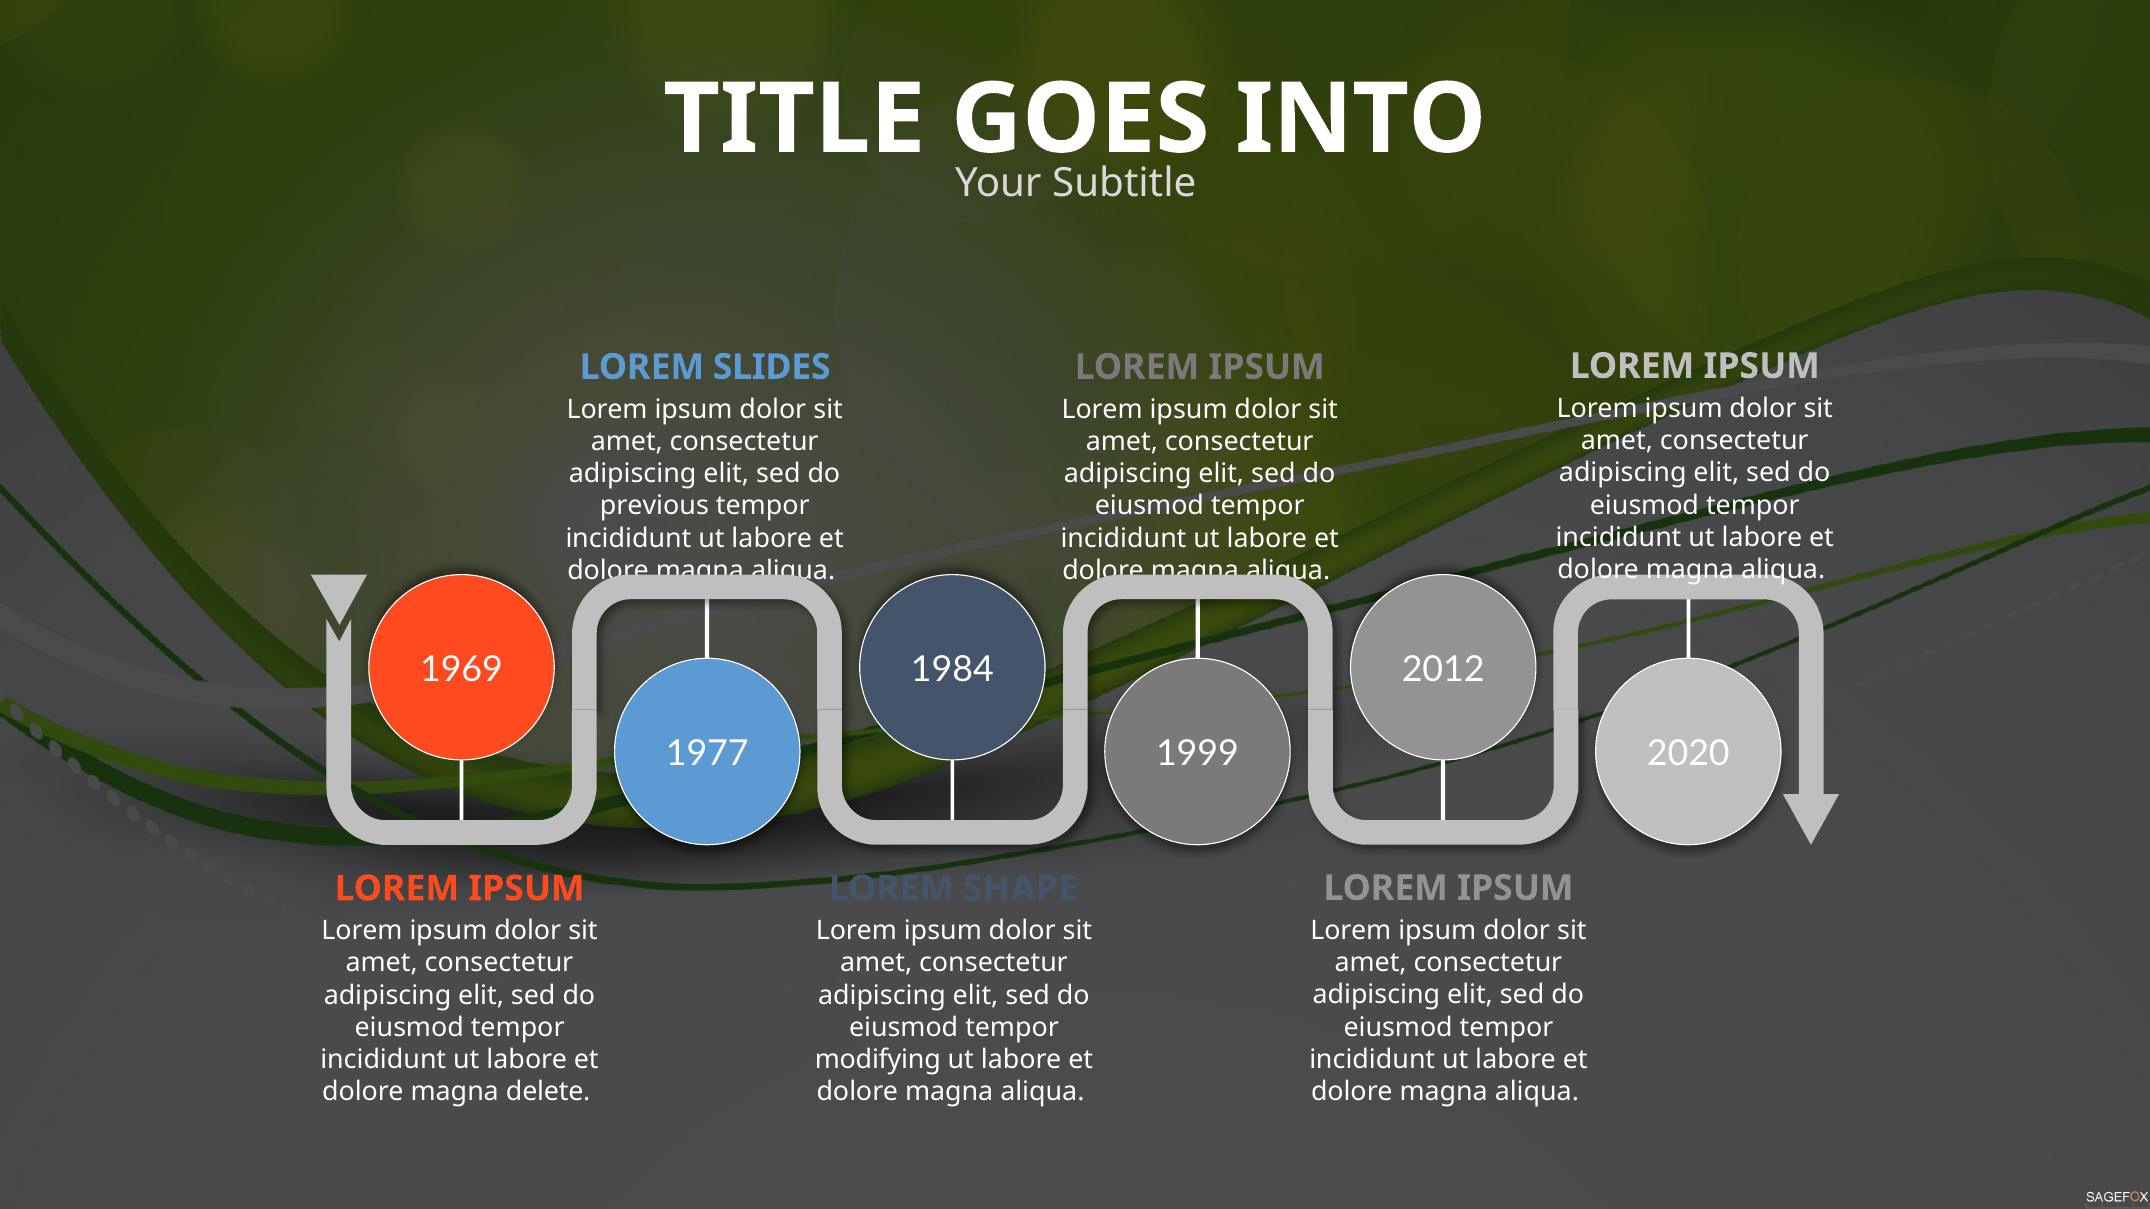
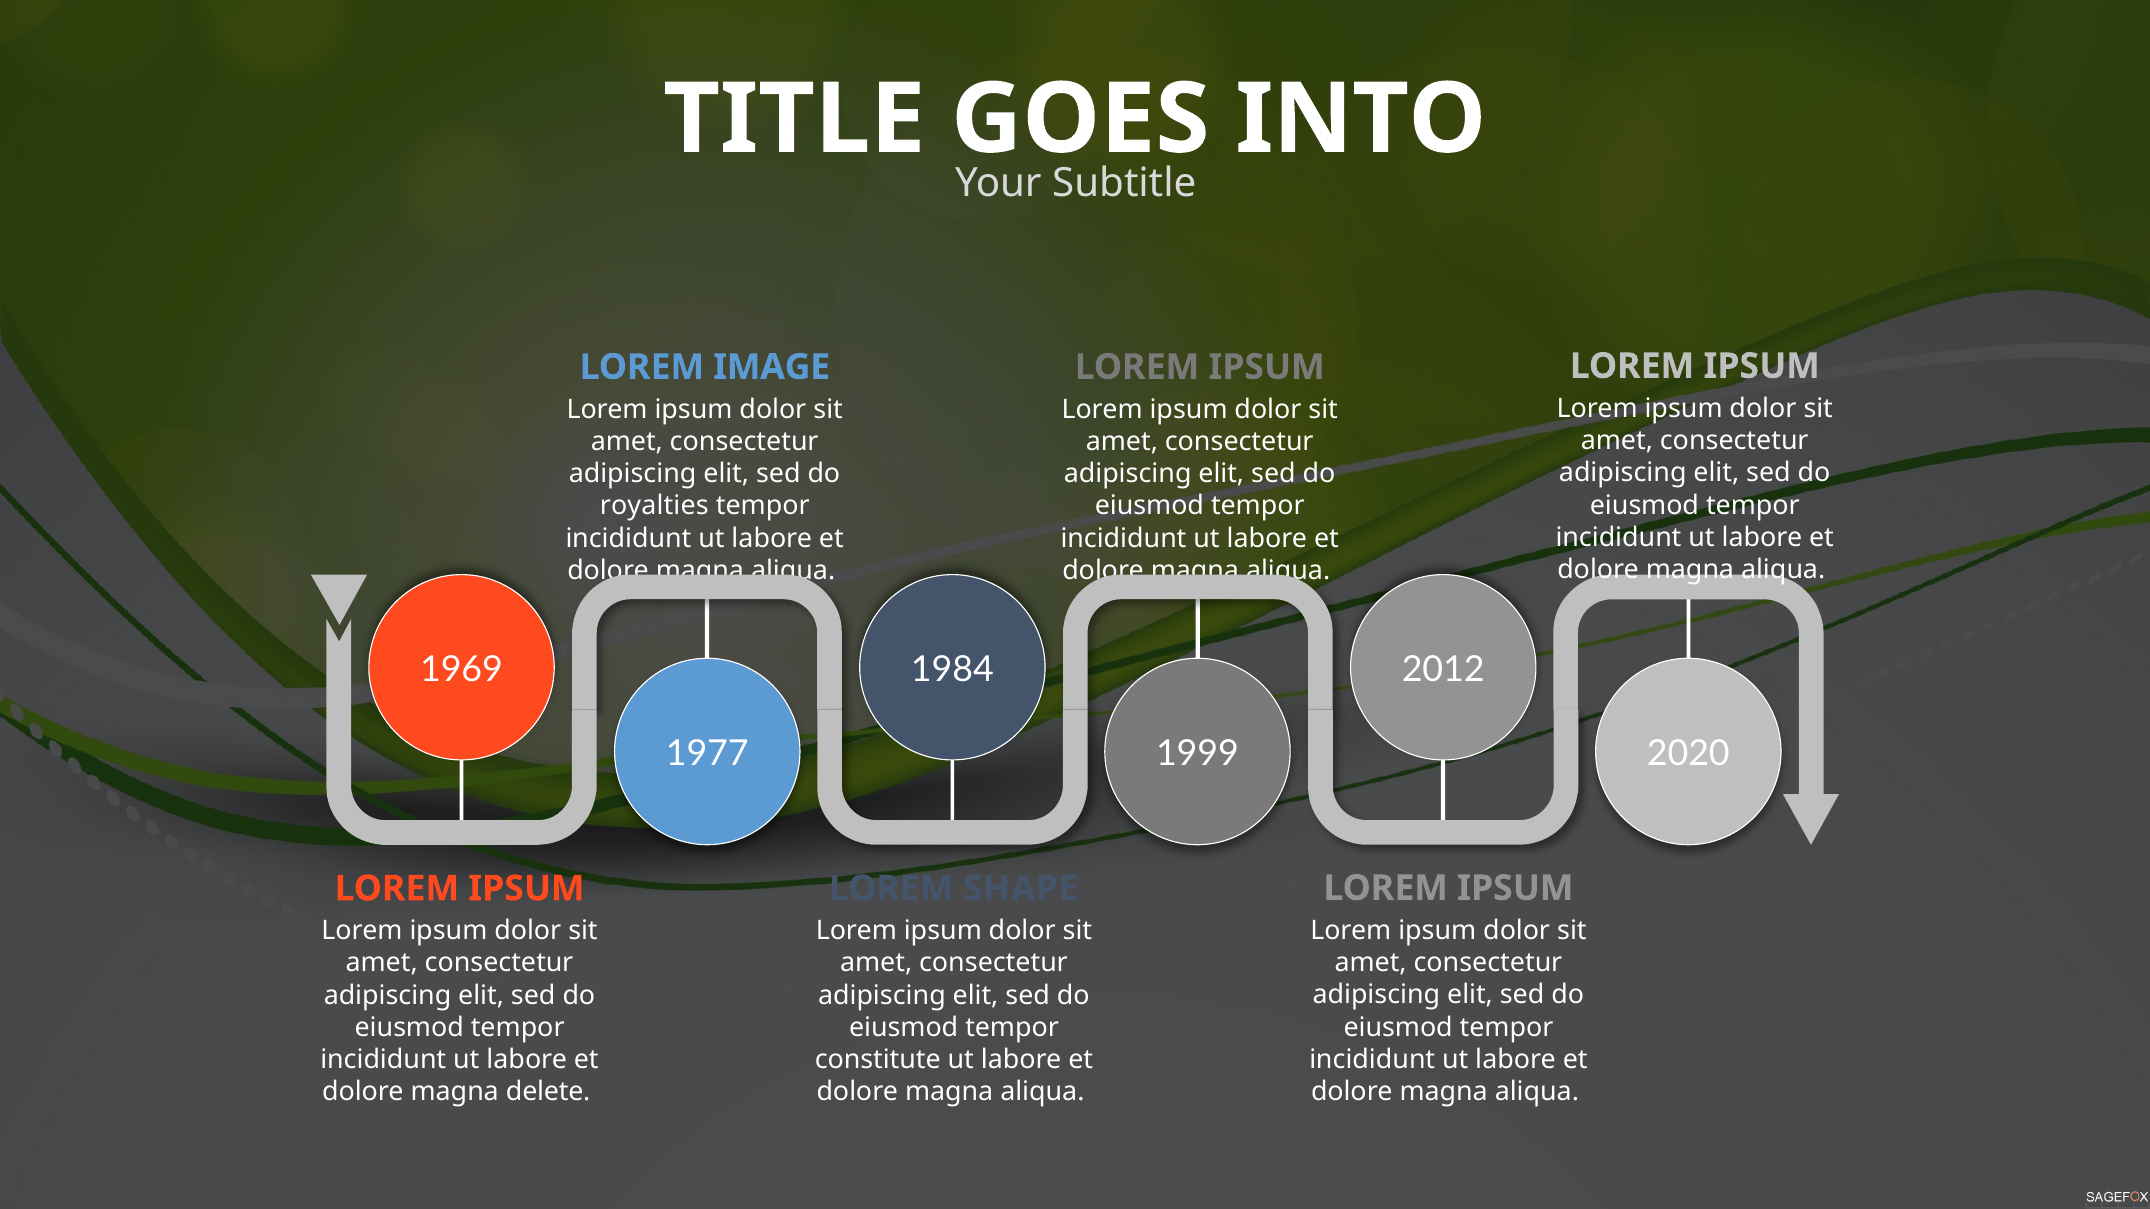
SLIDES: SLIDES -> IMAGE (772, 367)
previous: previous -> royalties (654, 506)
modifying: modifying -> constitute (878, 1060)
